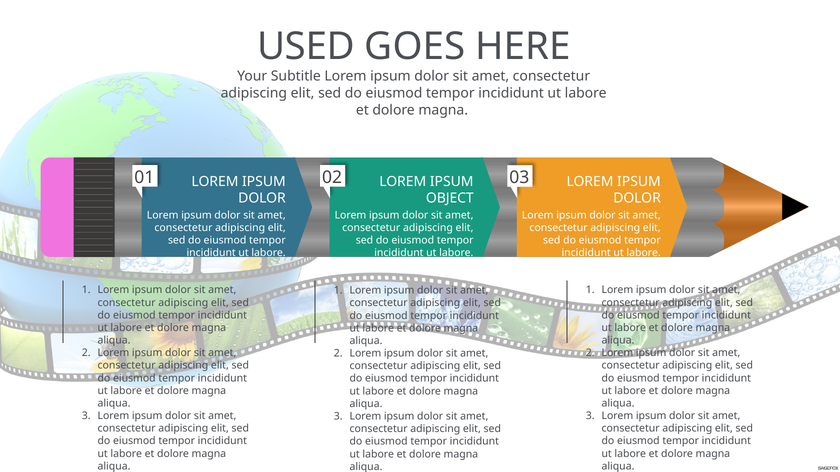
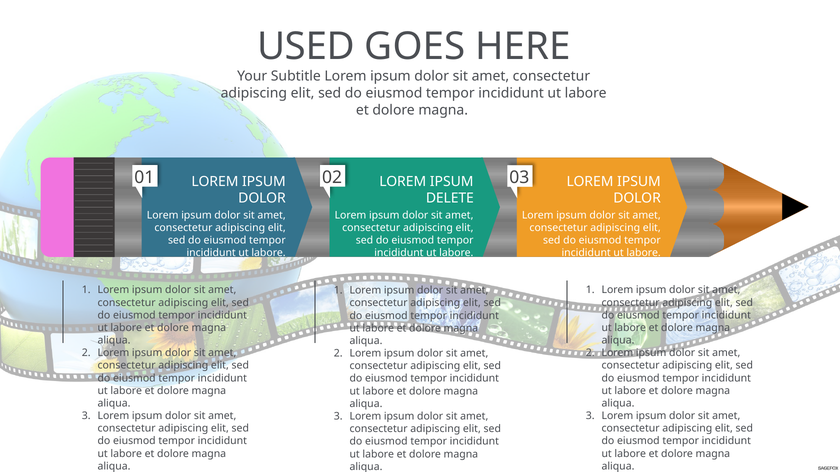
OBJECT: OBJECT -> DELETE (450, 198)
